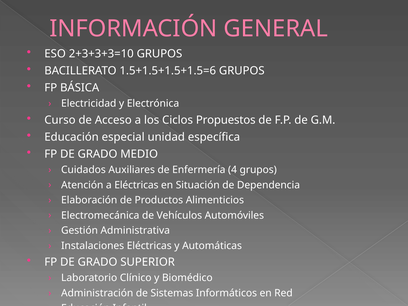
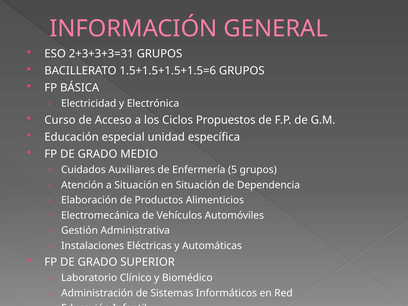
2+3+3+3=10: 2+3+3+3=10 -> 2+3+3+3=31 (101, 54)
4: 4 -> 5 (233, 170)
a Eléctricas: Eléctricas -> Situación (136, 185)
